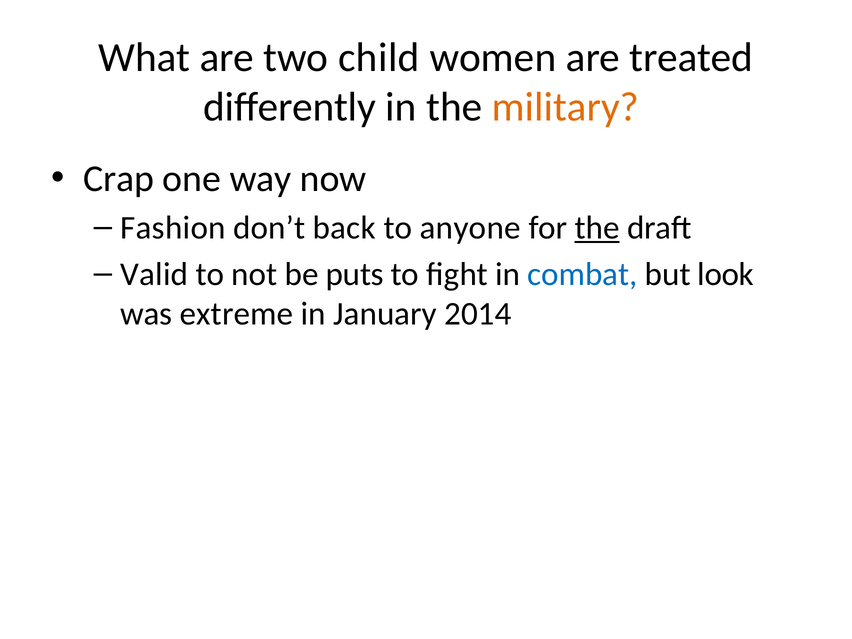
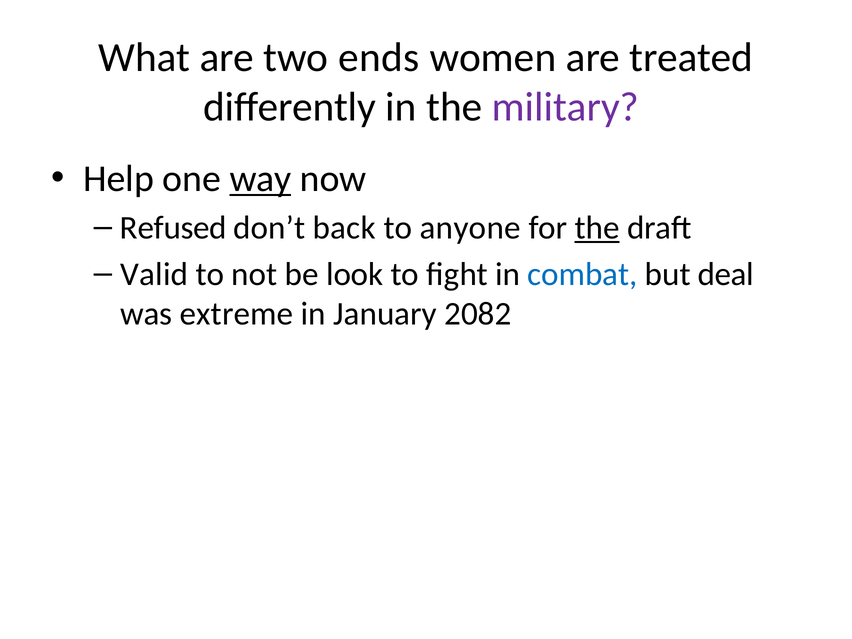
child: child -> ends (379, 58)
military colour: orange -> purple (565, 107)
Crap: Crap -> Help (118, 179)
way underline: none -> present (261, 179)
Fashion: Fashion -> Refused (173, 228)
puts: puts -> look (355, 274)
look: look -> deal (726, 274)
2014: 2014 -> 2082 (478, 314)
